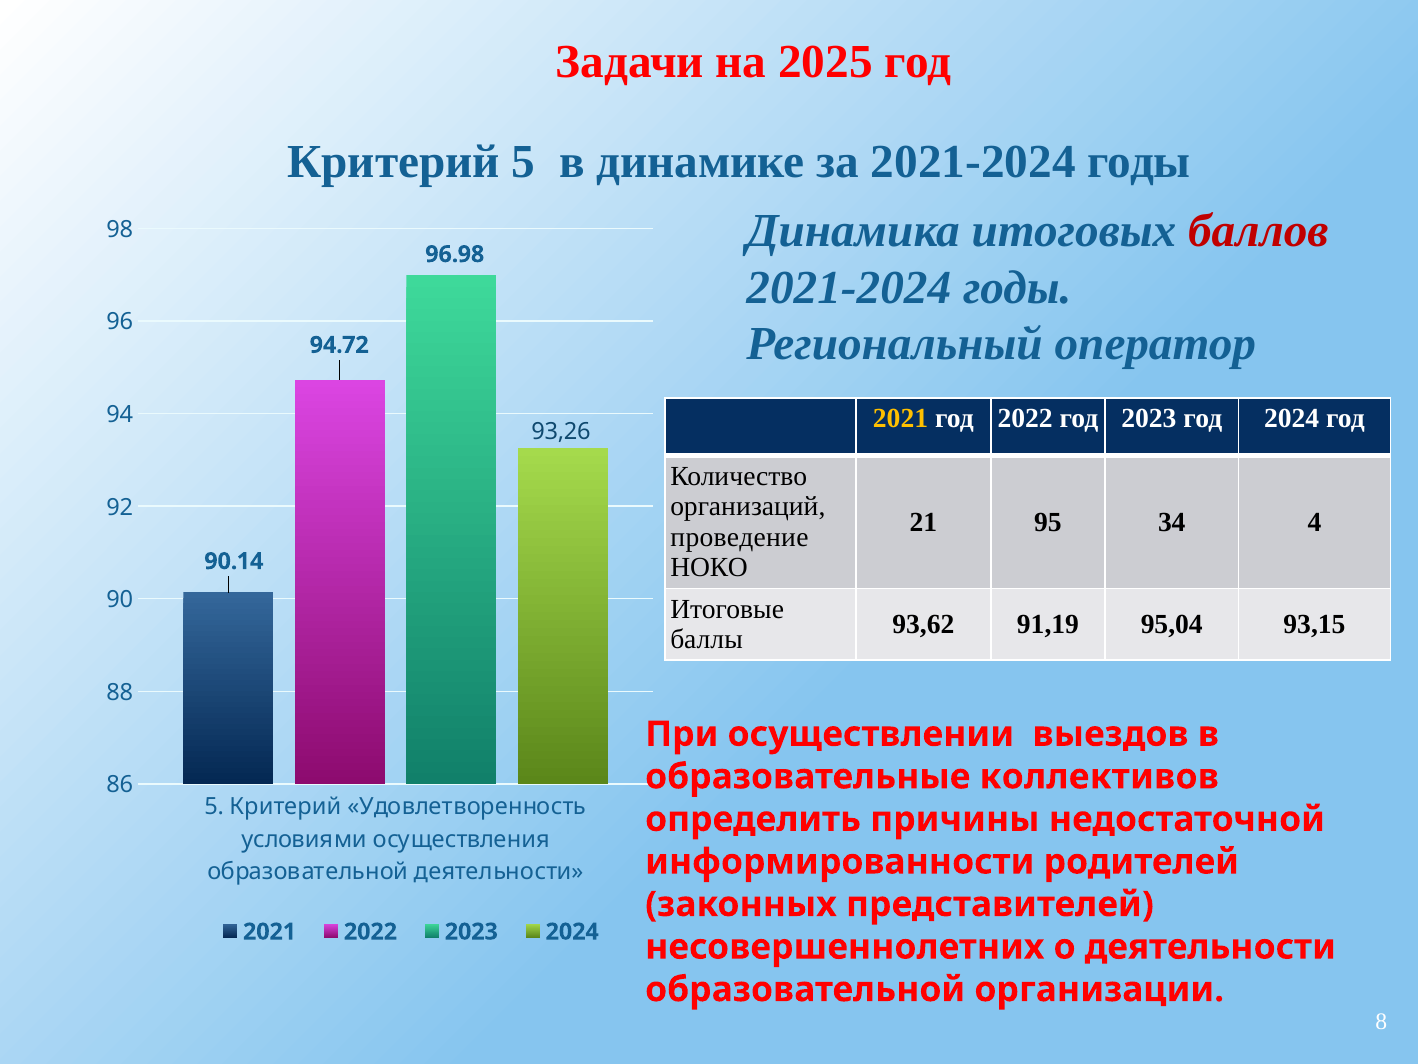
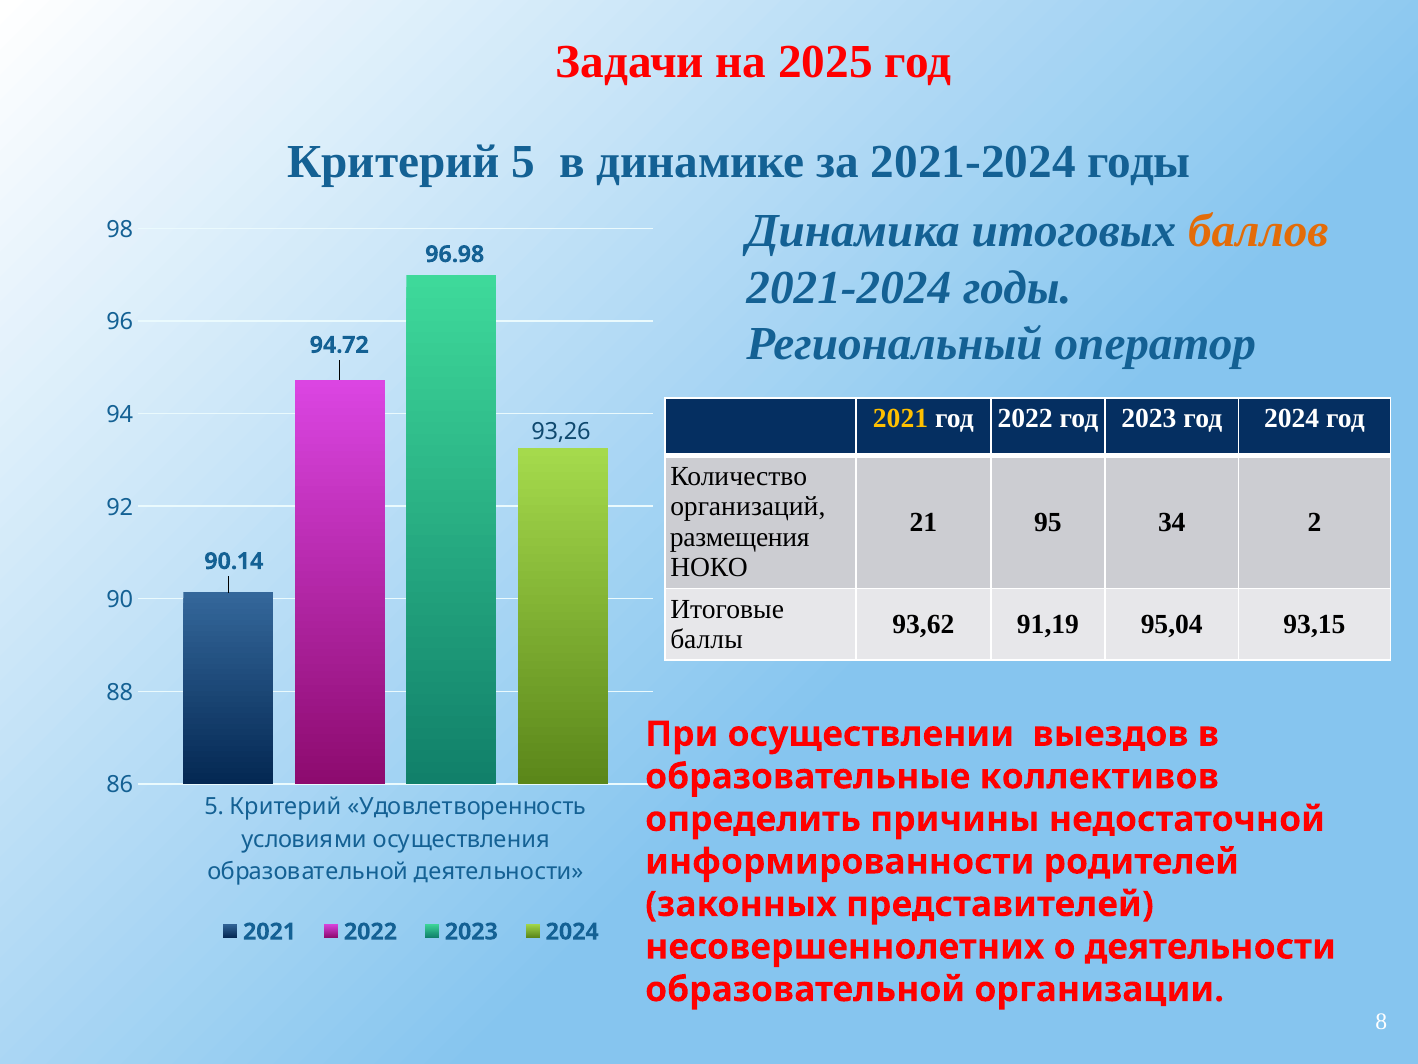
баллов colour: red -> orange (1258, 231)
4: 4 -> 2 (1315, 522)
проведение: проведение -> размещения (740, 537)
